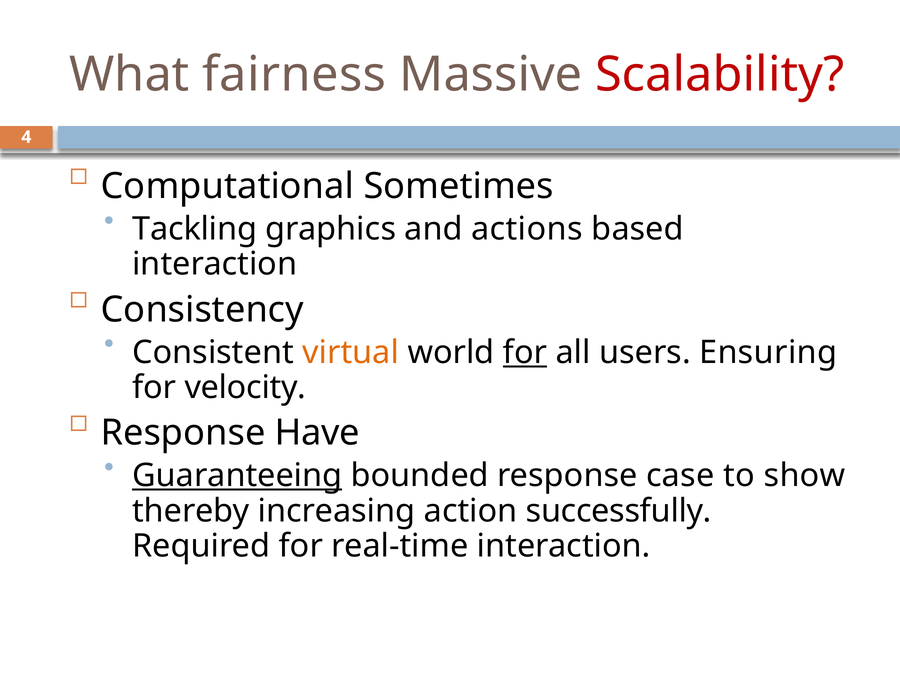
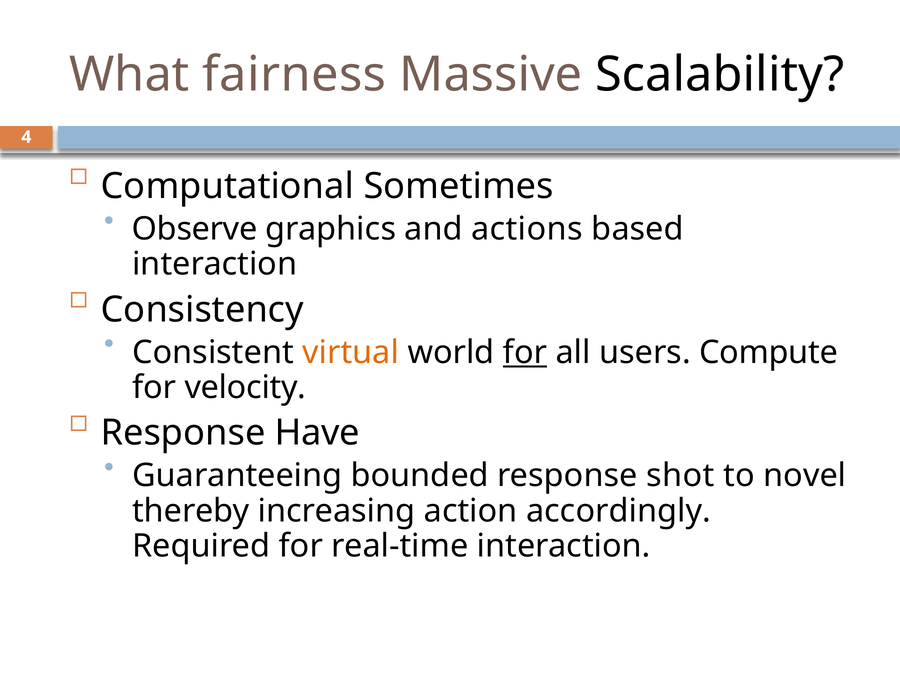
Scalability colour: red -> black (720, 75)
Tackling: Tackling -> Observe (195, 229)
Ensuring: Ensuring -> Compute (768, 352)
Guaranteeing underline: present -> none (237, 476)
case: case -> shot (680, 476)
show: show -> novel (805, 476)
successfully: successfully -> accordingly (619, 511)
